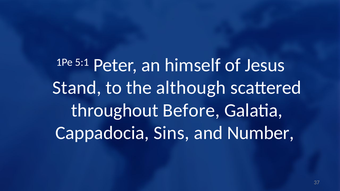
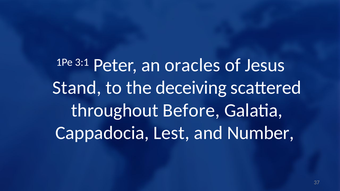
5:1: 5:1 -> 3:1 (82, 62)
himself: himself -> oracles (192, 65)
although: although -> deceiving (191, 88)
Sins: Sins -> Lest (172, 133)
